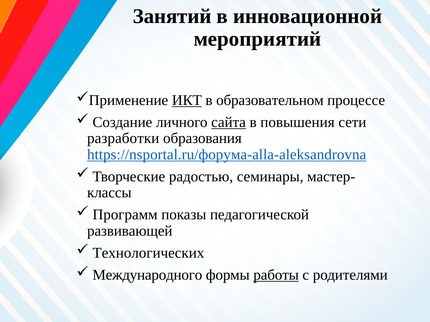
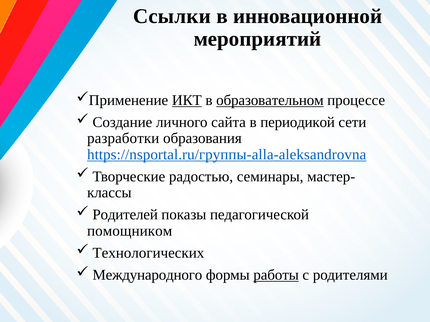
Занятий: Занятий -> Ссылки (172, 16)
образовательном underline: none -> present (270, 100)
сайта underline: present -> none (229, 122)
повышения: повышения -> периодикой (298, 122)
https://nsportal.ru/форума-alla-aleksandrovna: https://nsportal.ru/форума-alla-aleksandrovna -> https://nsportal.ru/группы-alla-aleksandrovna (227, 155)
Программ: Программ -> Родителей (125, 215)
развивающей: развивающей -> помощником (130, 231)
